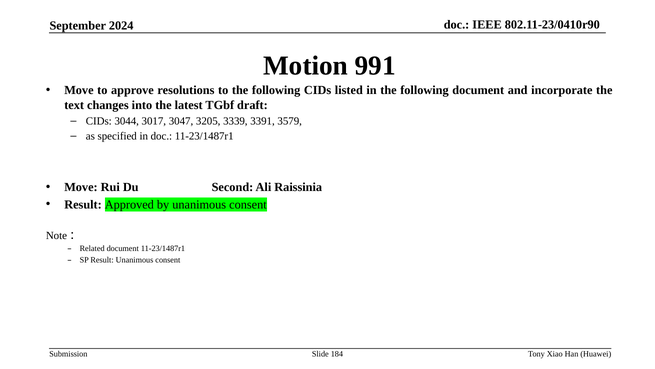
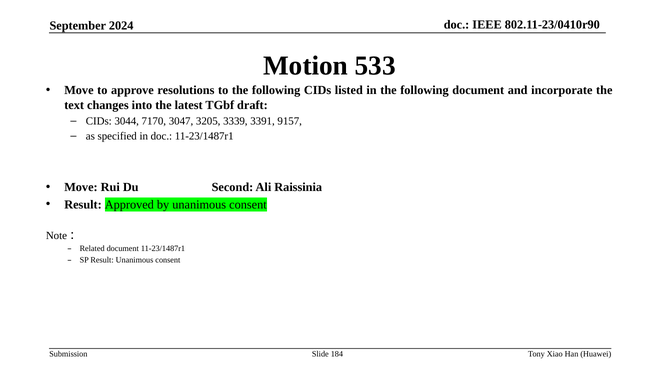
991: 991 -> 533 (375, 66)
3017: 3017 -> 7170 (154, 121)
3579: 3579 -> 9157 (290, 121)
